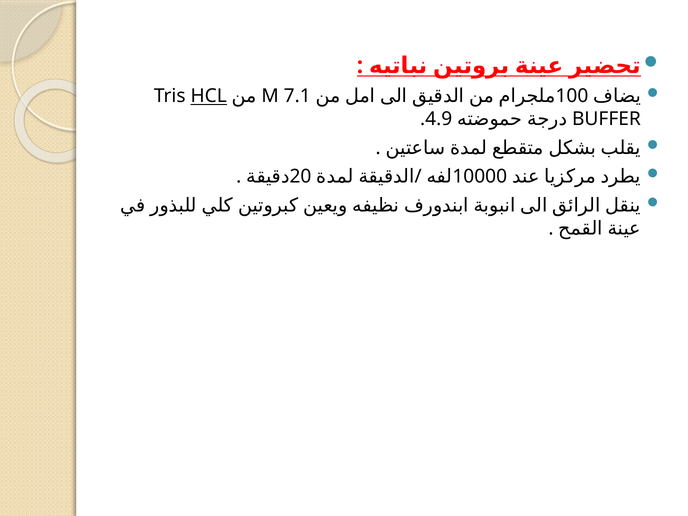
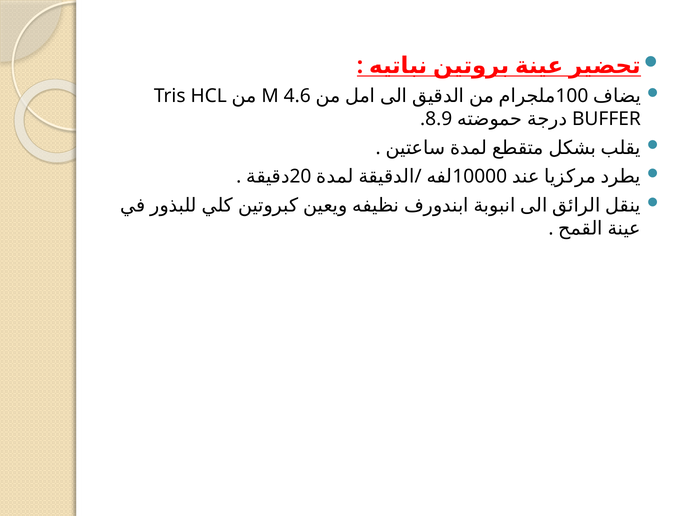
HCL underline: present -> none (209, 96)
7.1: 7.1 -> 4.6 (297, 96)
4.9: 4.9 -> 8.9 (439, 119)
